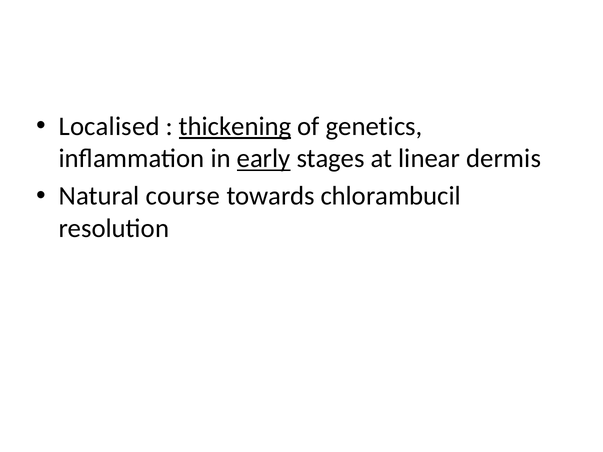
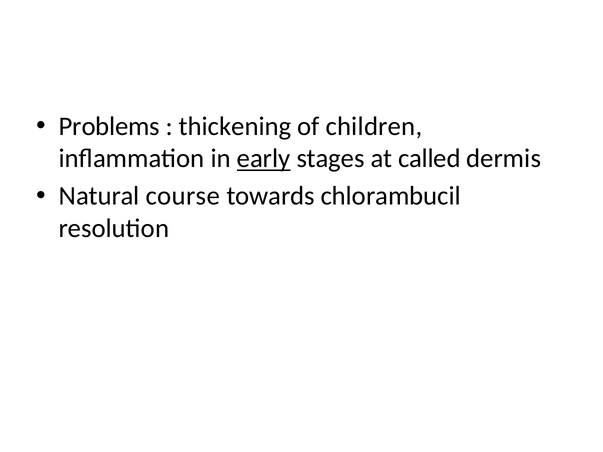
Localised: Localised -> Problems (109, 126)
thickening underline: present -> none (235, 126)
genetics: genetics -> children (374, 126)
linear: linear -> called (429, 159)
